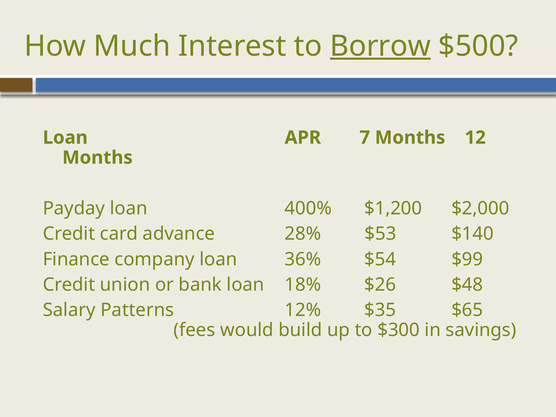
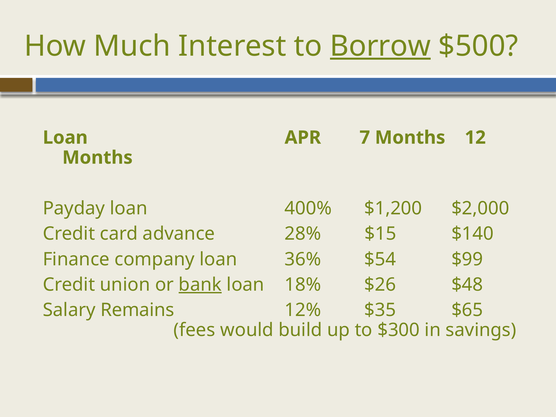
$53: $53 -> $15 (380, 234)
bank underline: none -> present (200, 285)
Patterns: Patterns -> Remains (137, 310)
